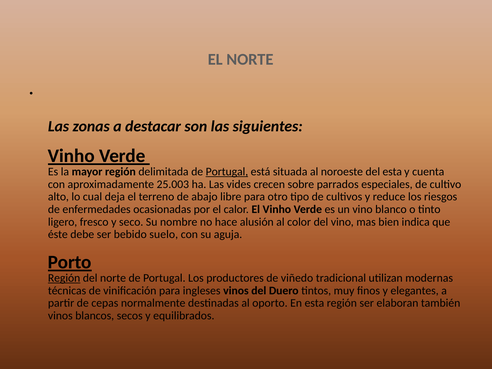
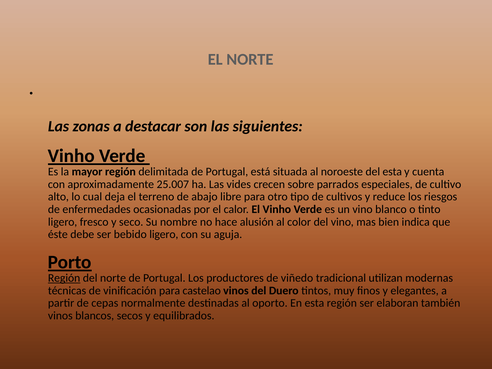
Portugal underline: present -> none (227, 172)
25.003: 25.003 -> 25.007 (173, 184)
bebido suelo: suelo -> ligero (164, 234)
ingleses: ingleses -> castelao (202, 291)
